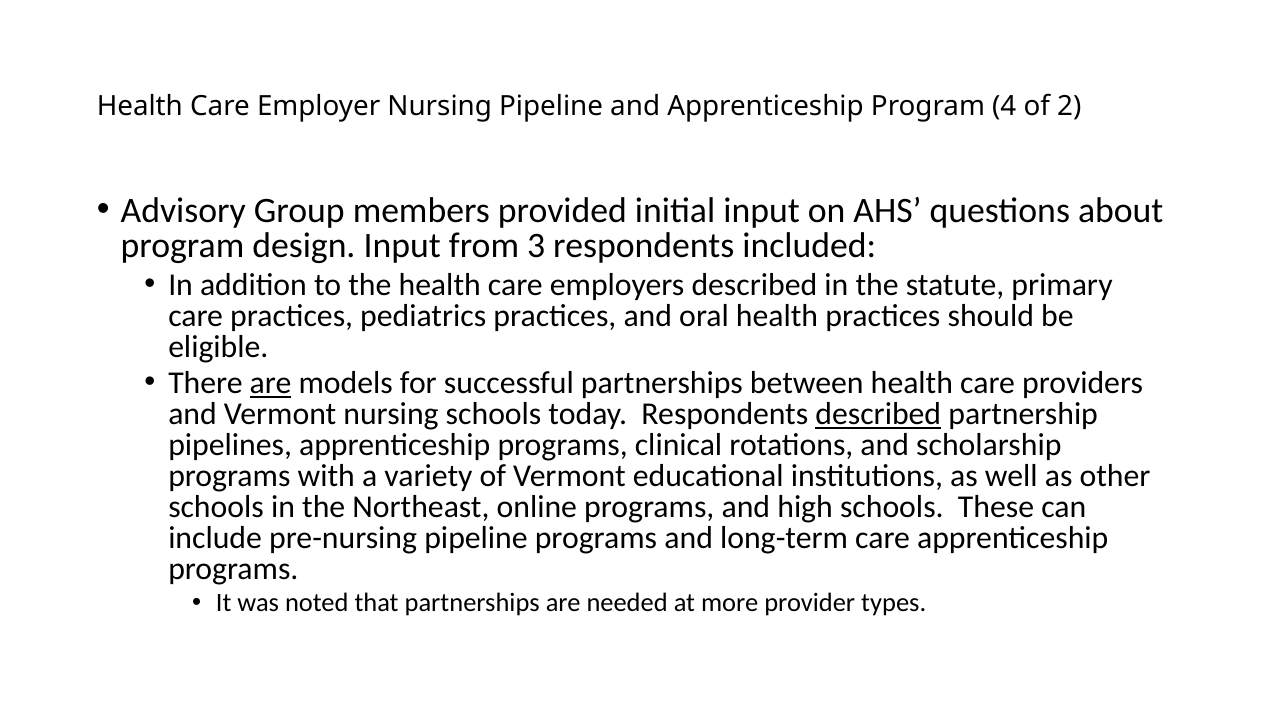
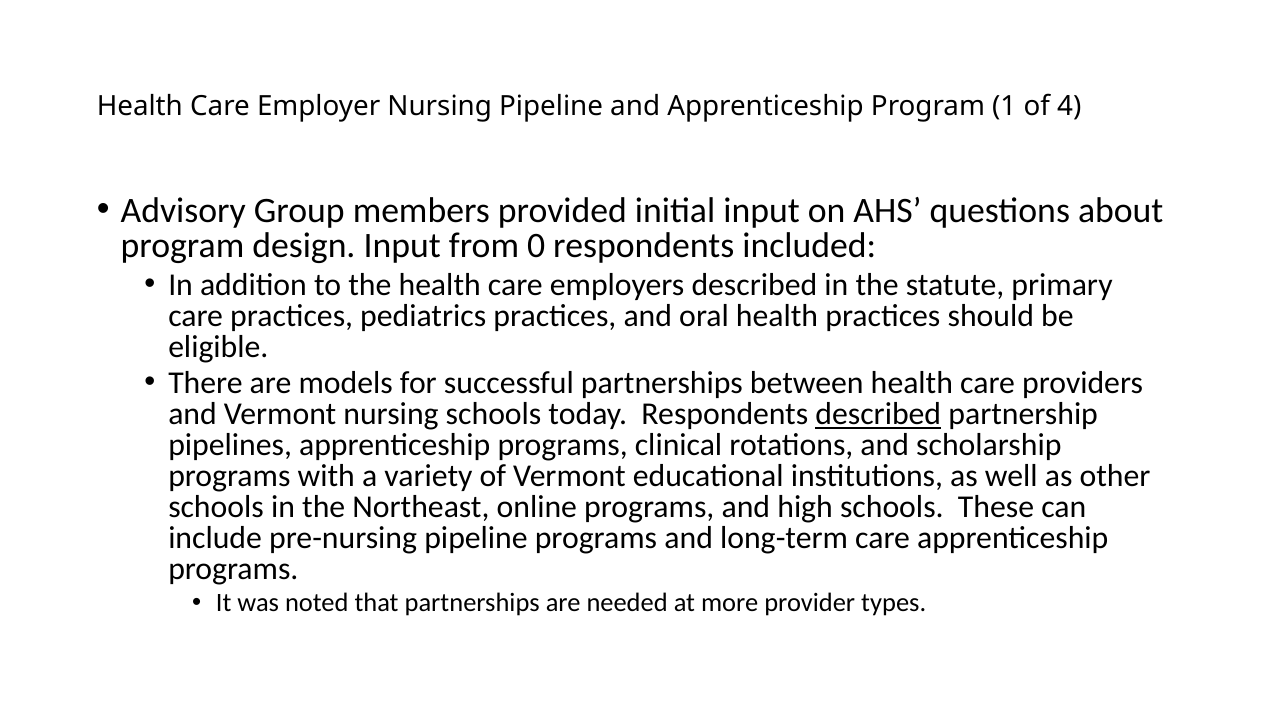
4: 4 -> 1 (1004, 106)
2: 2 -> 4 (1069, 106)
3: 3 -> 0 (536, 246)
are underline: present -> none (271, 383)
